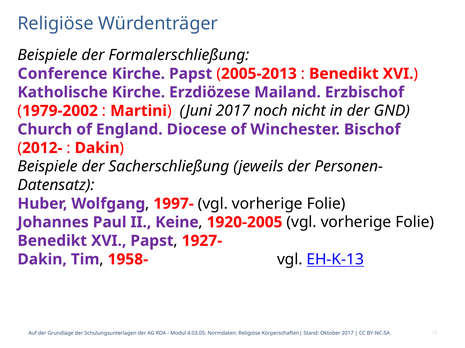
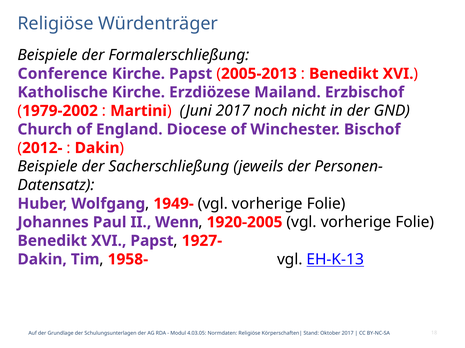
1997-: 1997- -> 1949- (174, 204)
Keine: Keine -> Wenn (177, 223)
